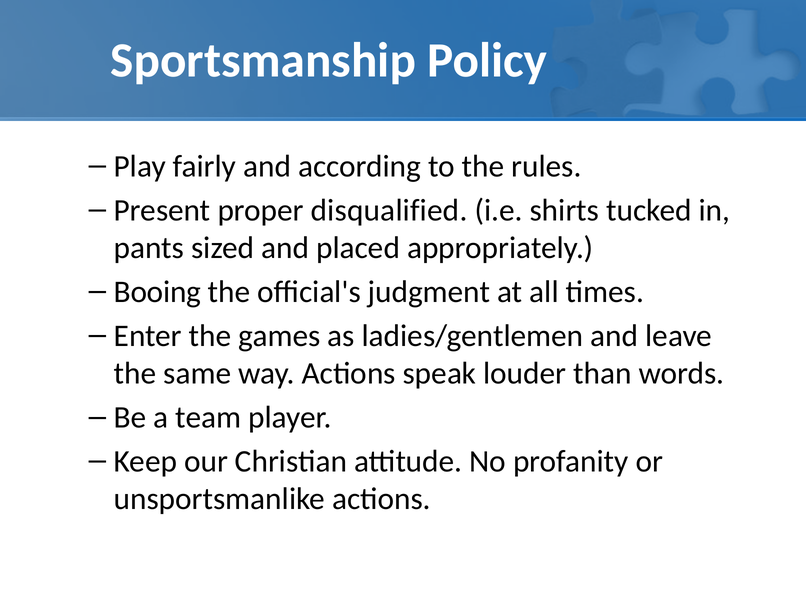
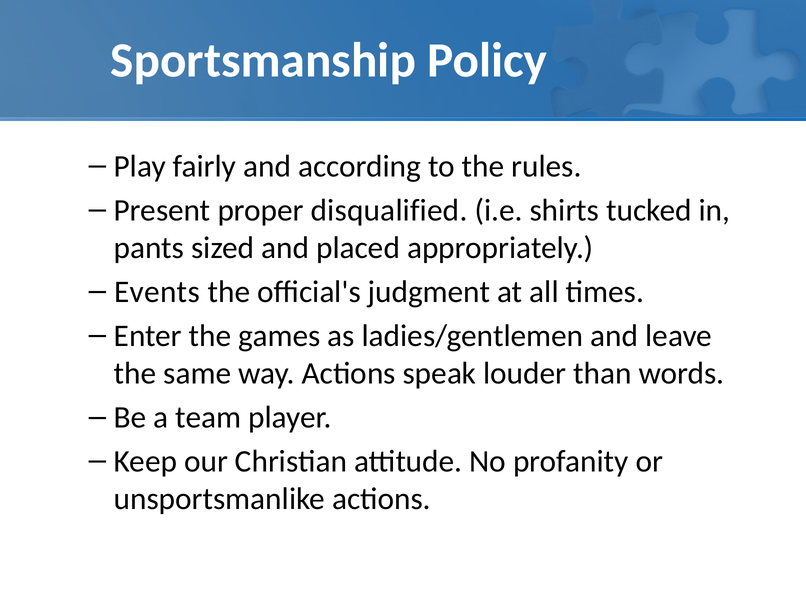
Booing: Booing -> Events (157, 292)
